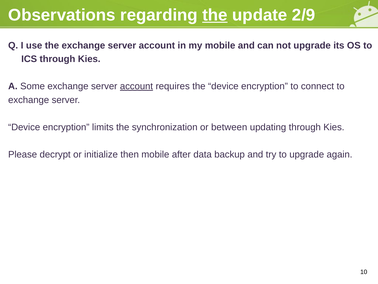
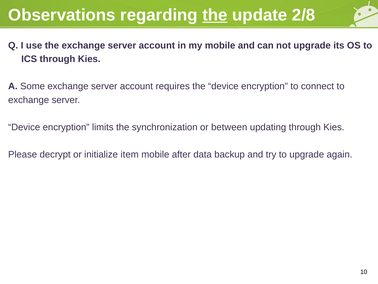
2/9: 2/9 -> 2/8 (304, 15)
account underline: present -> none (136, 86)
then: then -> item (130, 154)
